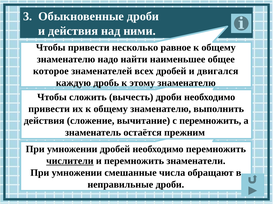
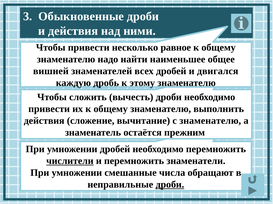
которое: которое -> вишней (51, 71)
с перемножить: перемножить -> знаменателю (210, 121)
дроби underline: none -> present (170, 185)
